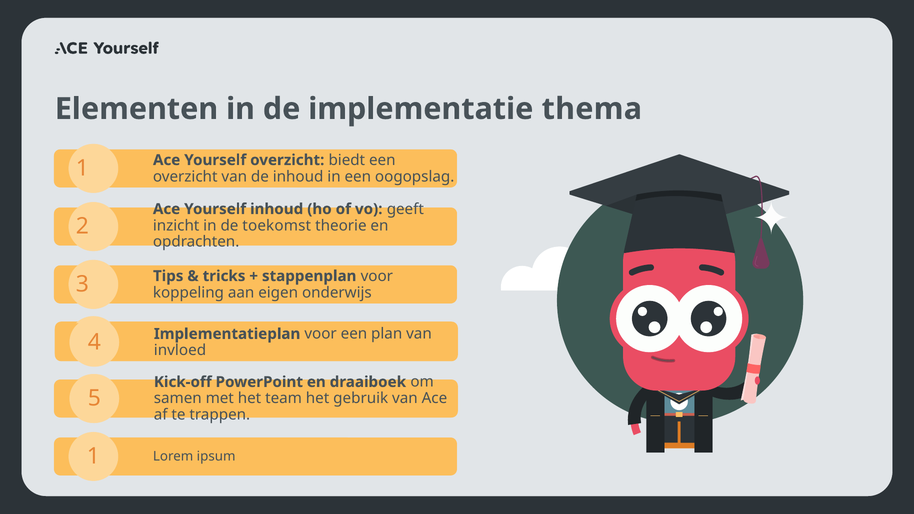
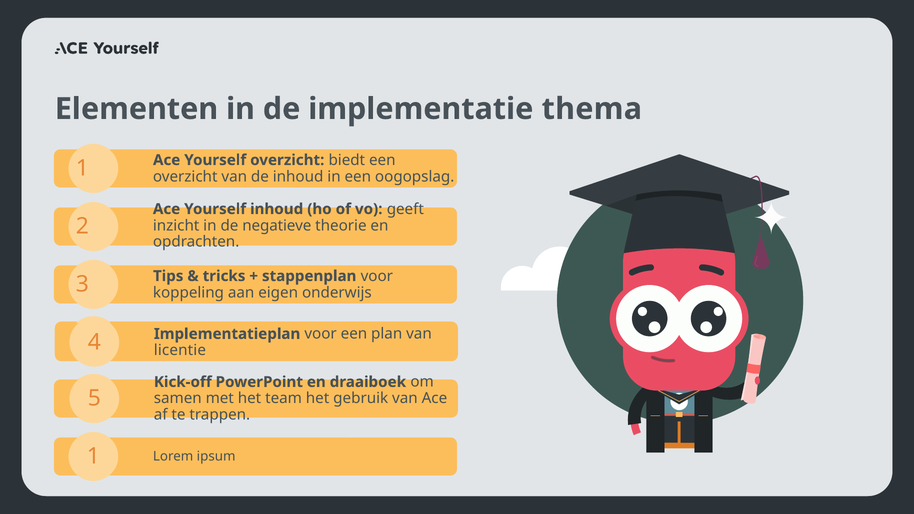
toekomst: toekomst -> negatieve (277, 226)
invloed: invloed -> licentie (180, 350)
